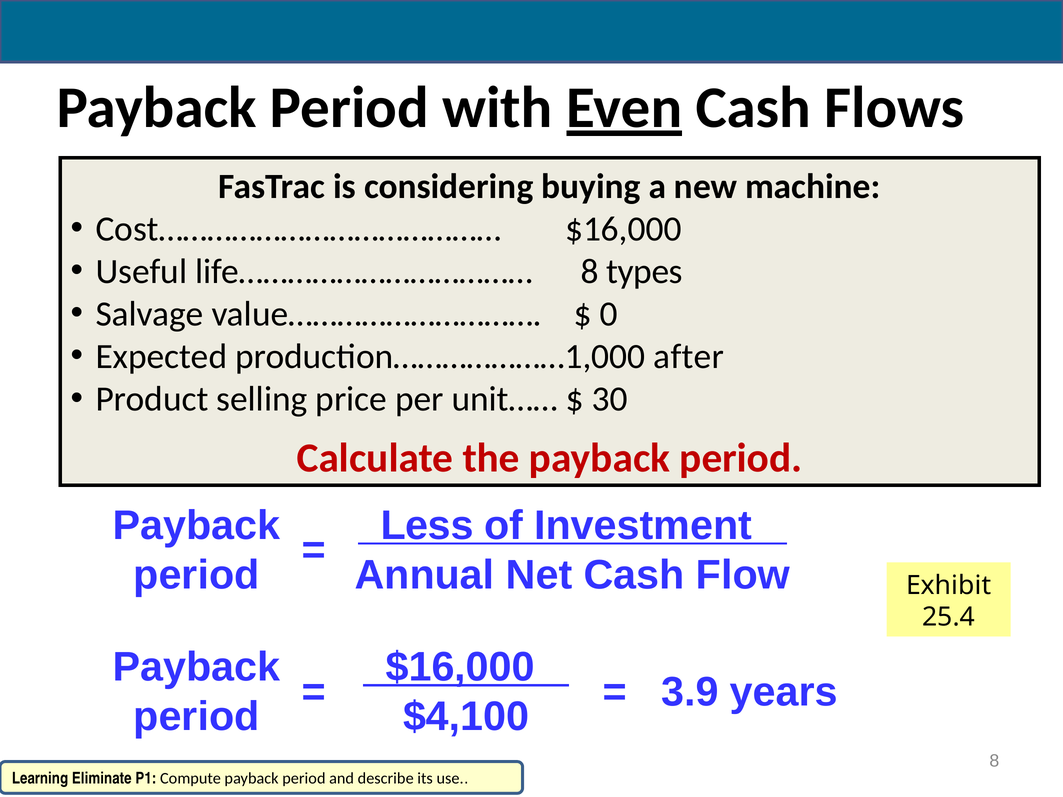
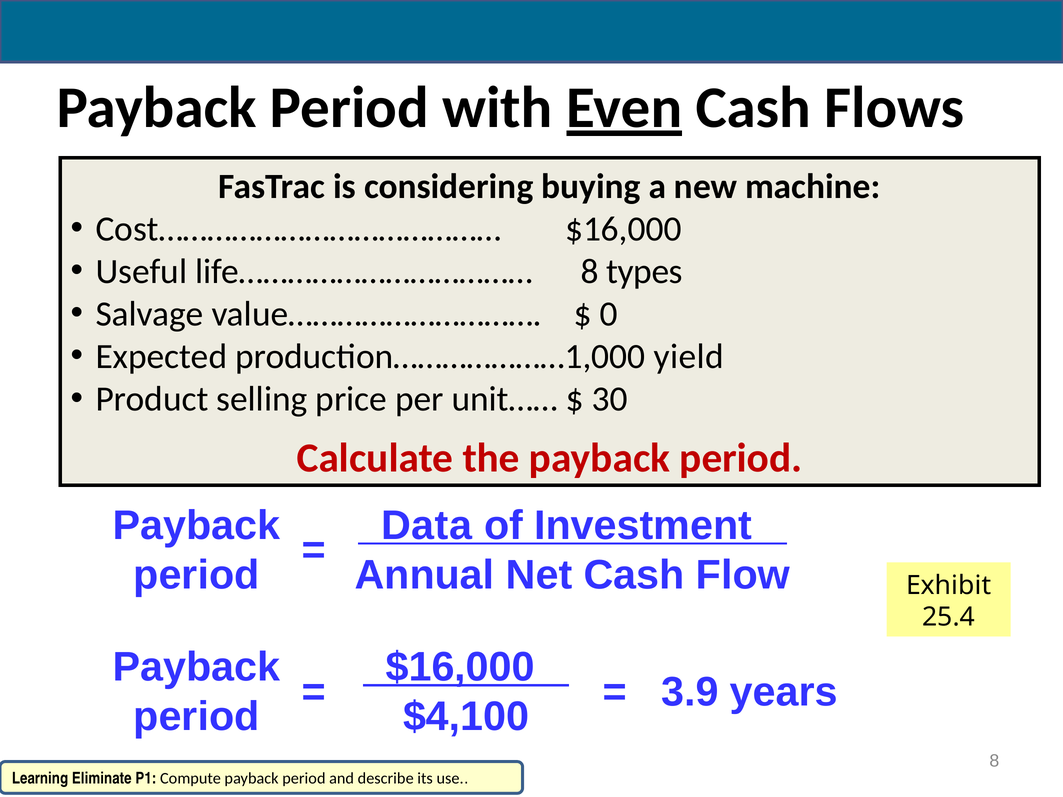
after: after -> yield (689, 357)
Less: Less -> Data (427, 526)
